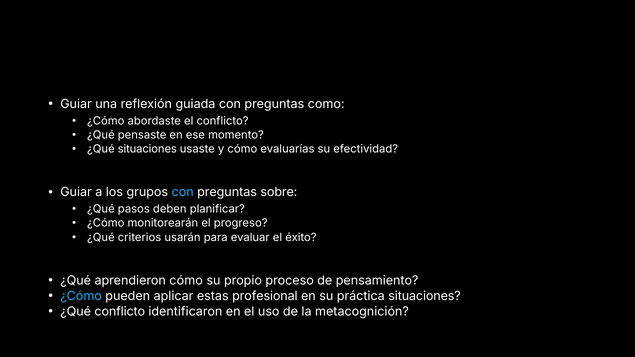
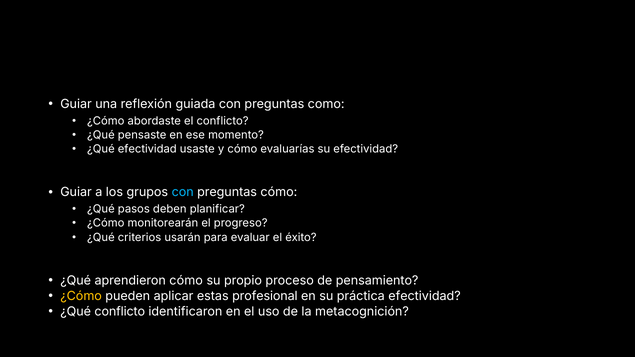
¿Qué situaciones: situaciones -> efectividad (147, 149)
preguntas sobre: sobre -> cómo (279, 192)
¿Cómo colour: light blue -> yellow (81, 296)
práctica situaciones: situaciones -> efectividad (425, 296)
